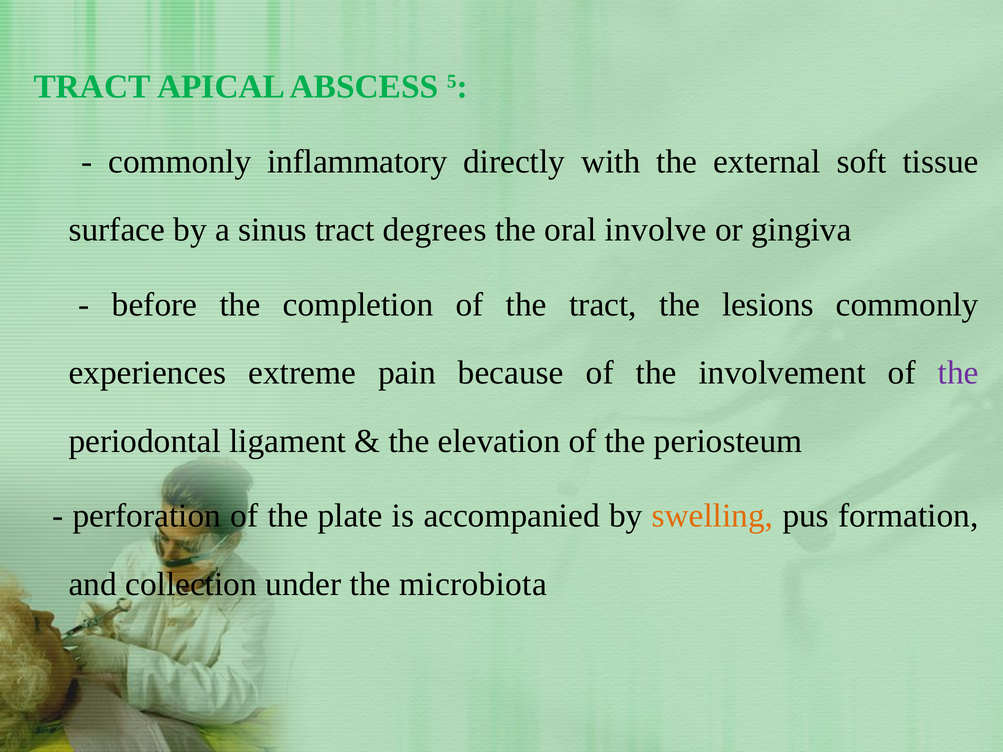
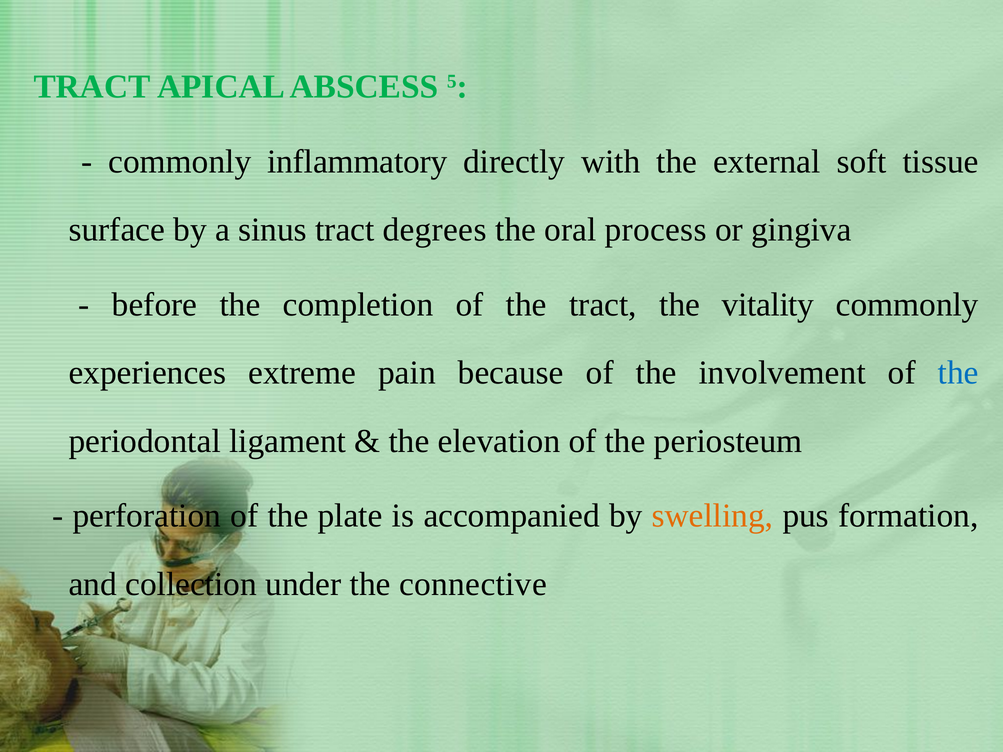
involve: involve -> process (656, 230)
lesions: lesions -> vitality (768, 305)
the colour: purple -> blue (958, 373)
microbiota: microbiota -> connective (473, 584)
